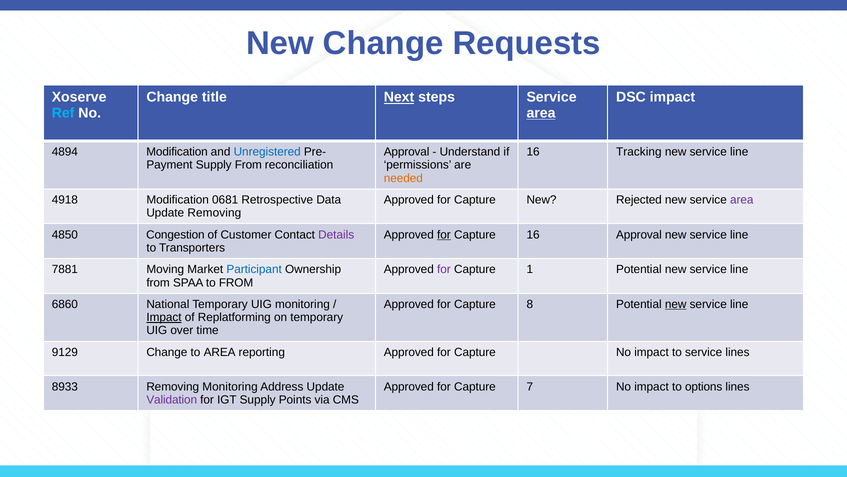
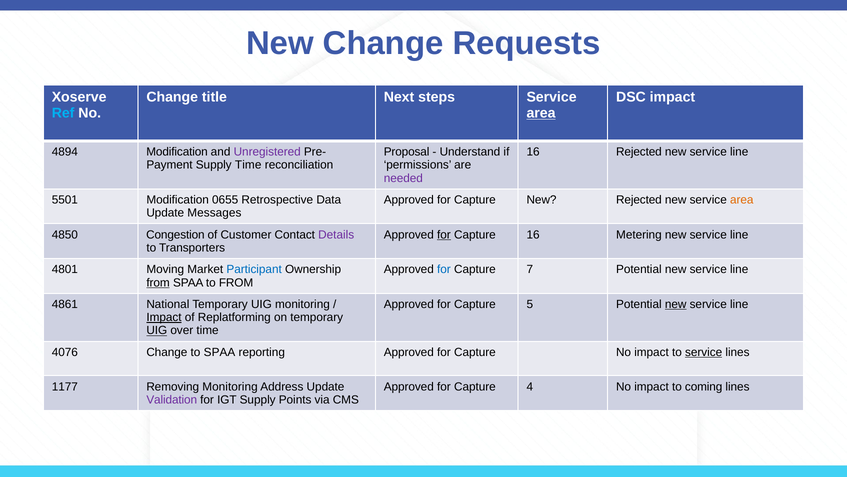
Next underline: present -> none (399, 97)
Unregistered colour: blue -> purple (267, 152)
Approval: Approval -> Proposal (407, 152)
16 Tracking: Tracking -> Rejected (639, 152)
Supply From: From -> Time (248, 165)
needed colour: orange -> purple (403, 178)
4918: 4918 -> 5501 (65, 200)
0681: 0681 -> 0655 (225, 200)
area colour: purple -> orange (742, 200)
Update Removing: Removing -> Messages (214, 213)
16 Approval: Approval -> Metering (639, 234)
7881: 7881 -> 4801 (65, 269)
for colour: purple -> blue (444, 269)
1: 1 -> 7 (530, 269)
from underline: none -> present (158, 282)
6860: 6860 -> 4861 (65, 304)
8: 8 -> 5 (530, 304)
UIG underline: none -> present (157, 330)
9129: 9129 -> 4076 (65, 352)
to AREA: AREA -> SPAA (220, 352)
service underline: none -> present (704, 352)
8933: 8933 -> 1177 (65, 386)
7: 7 -> 4 (530, 386)
options: options -> coming (704, 386)
